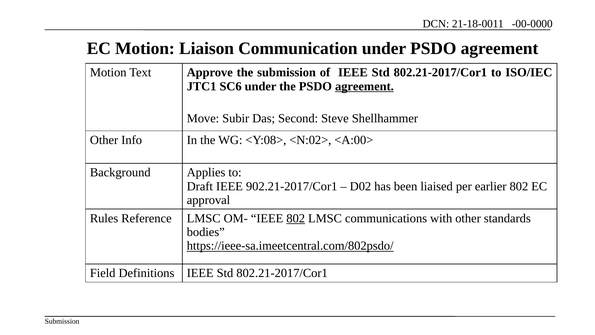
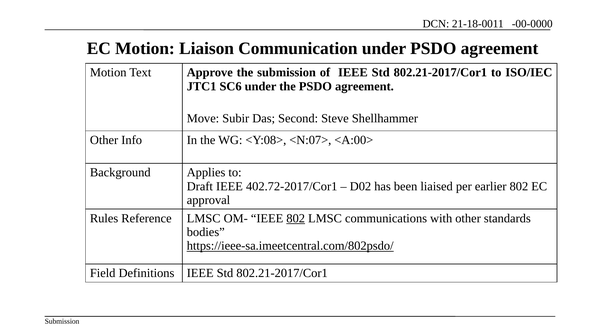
agreement underline: present -> none (364, 86)
<N:02>: <N:02> -> <N:07> (310, 140)
902.21-2017/Cor1: 902.21-2017/Cor1 -> 402.72-2017/Cor1 (292, 186)
